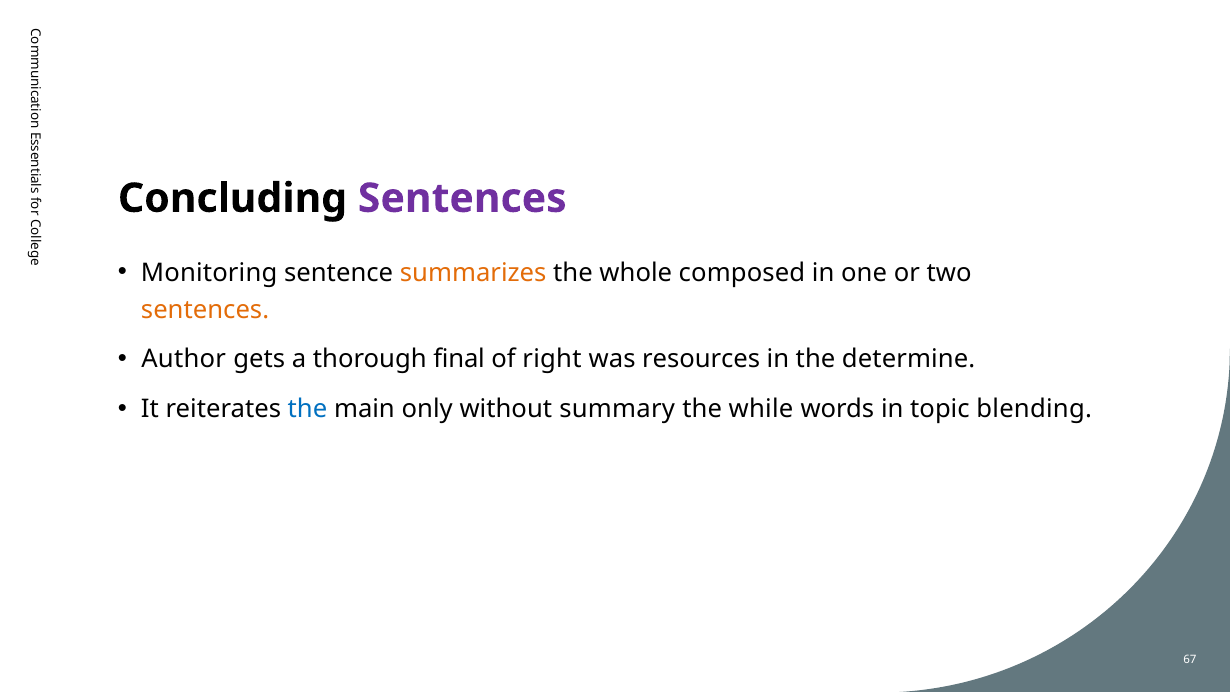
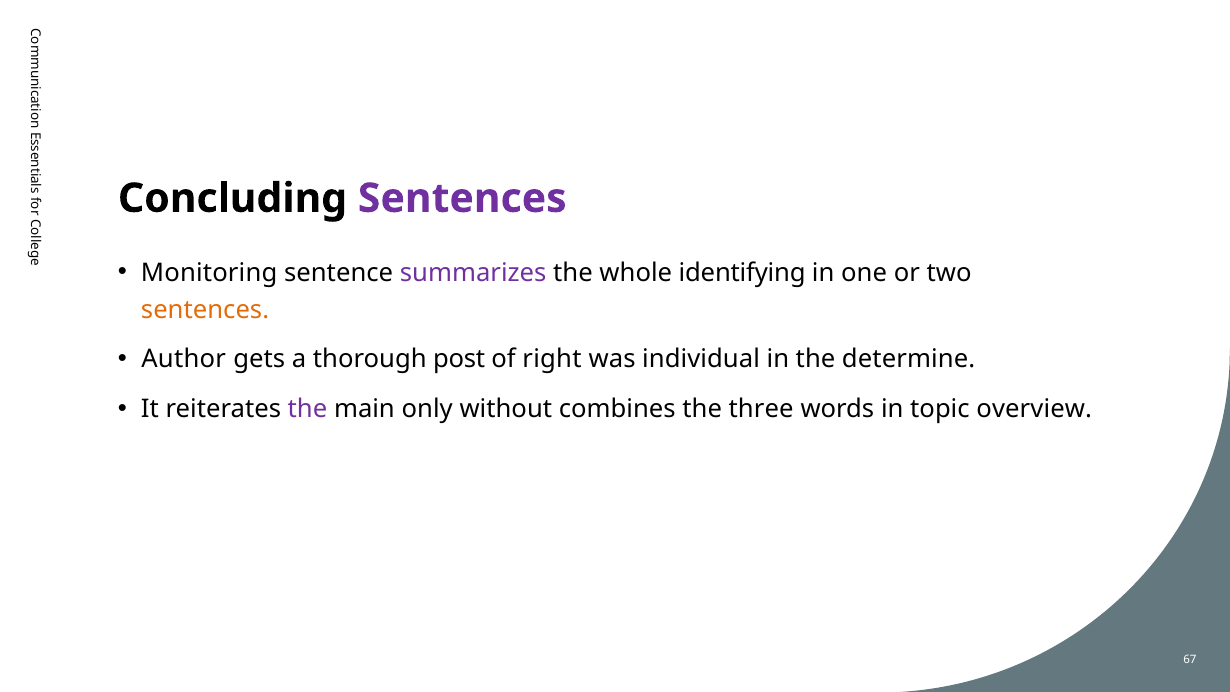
summarizes colour: orange -> purple (473, 273)
composed: composed -> identifying (742, 273)
final: final -> post (459, 359)
resources: resources -> individual (701, 359)
the colour: blue -> purple (307, 409)
summary: summary -> combines (617, 409)
while: while -> three (761, 409)
blending: blending -> overview (1034, 409)
